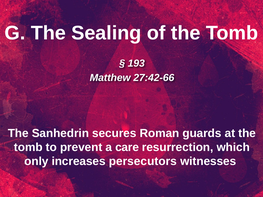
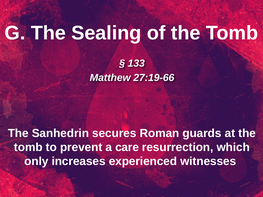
193: 193 -> 133 (136, 63)
27:42-66: 27:42-66 -> 27:19-66 (154, 78)
persecutors: persecutors -> experienced (143, 161)
